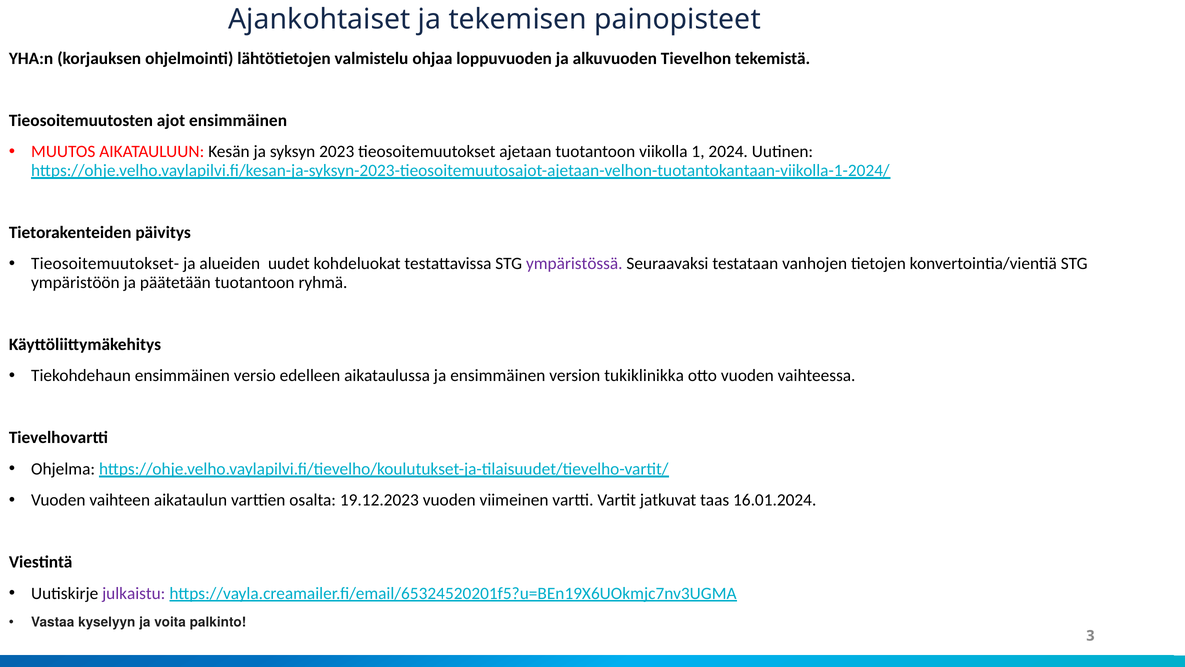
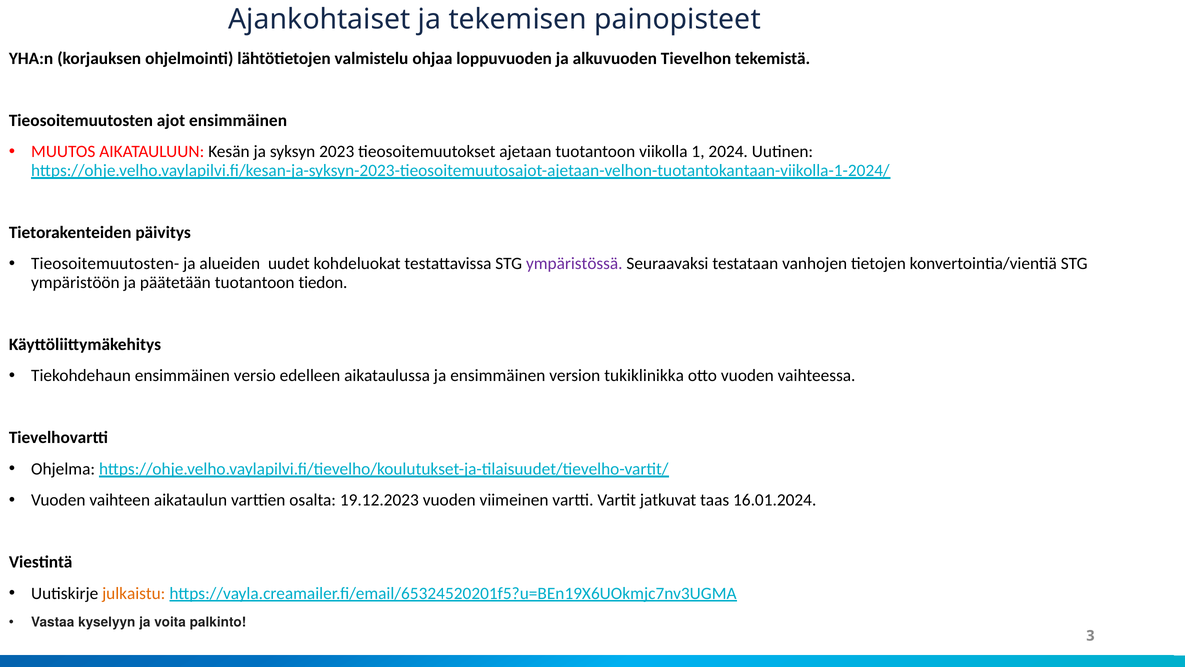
Tieosoitemuutokset-: Tieosoitemuutokset- -> Tieosoitemuutosten- (105, 264)
ryhmä: ryhmä -> tiedon (323, 282)
julkaistu colour: purple -> orange (134, 593)
